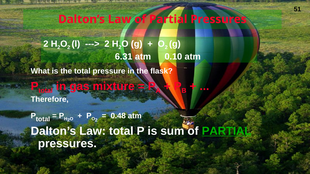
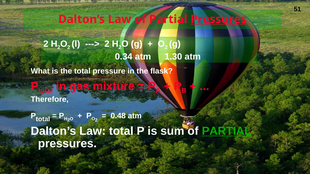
Pressures underline: none -> present (218, 19)
6.31: 6.31 -> 0.34 (124, 57)
0.10: 0.10 -> 1.30 (173, 57)
